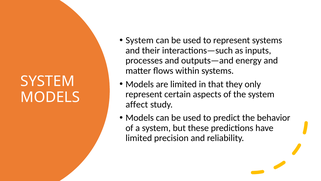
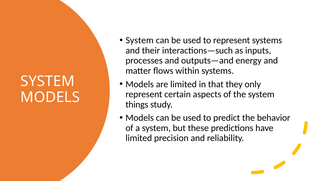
affect: affect -> things (137, 104)
